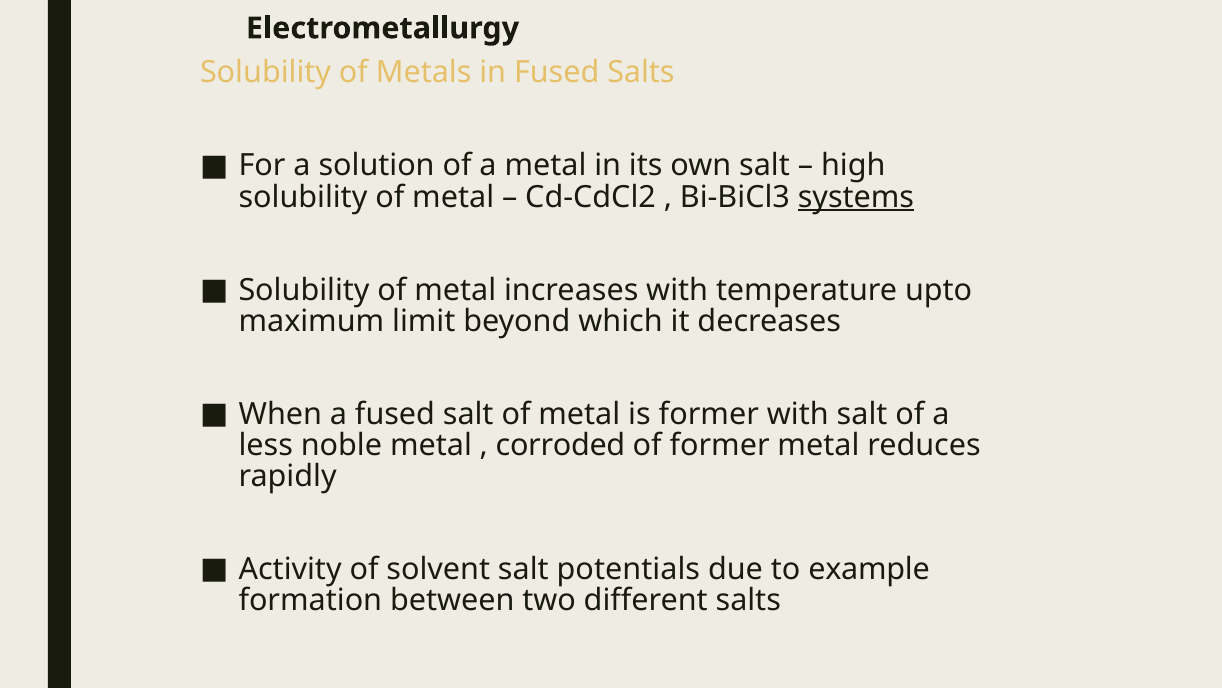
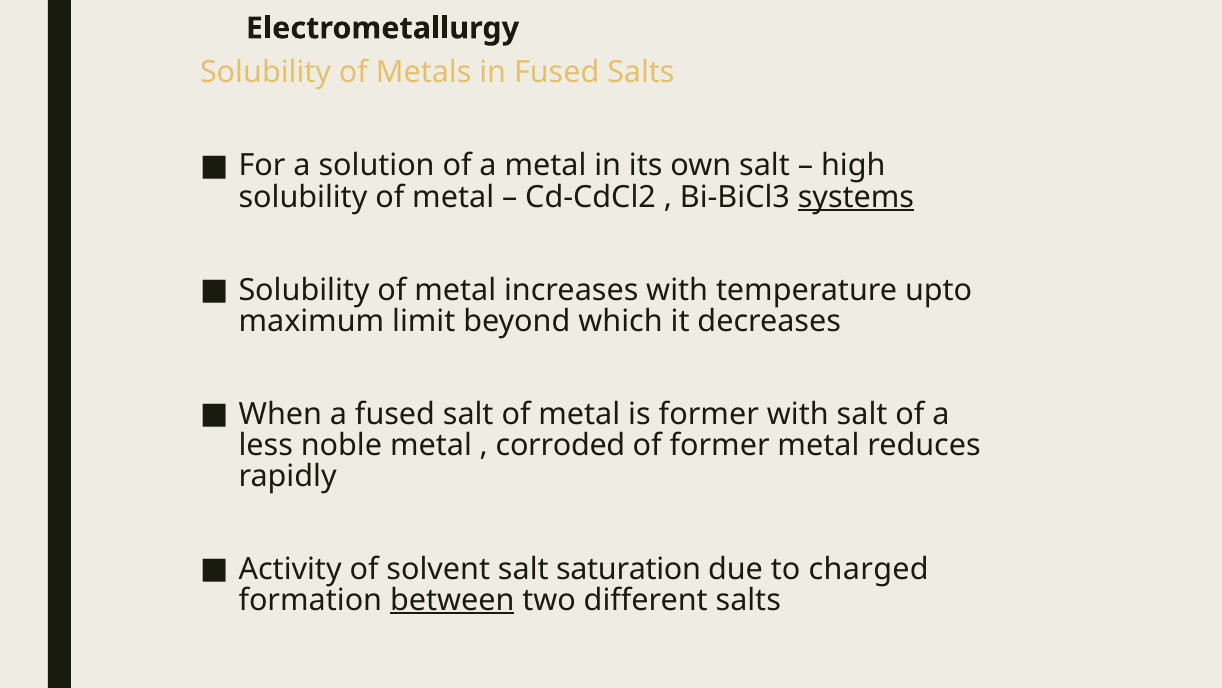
potentials: potentials -> saturation (629, 569)
example: example -> charged (869, 569)
between underline: none -> present (452, 600)
